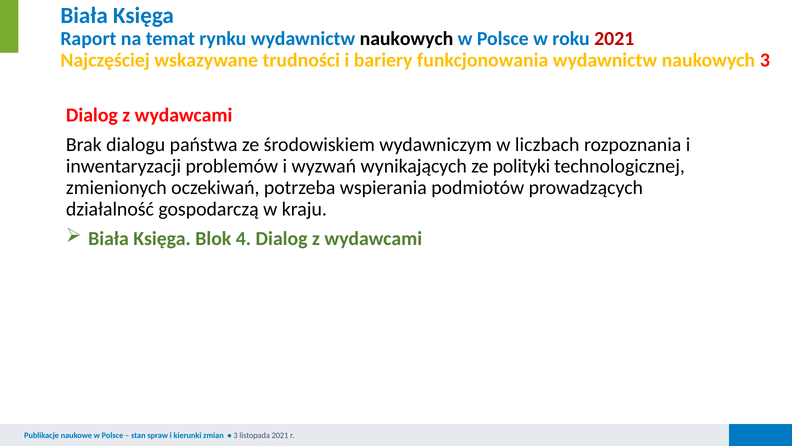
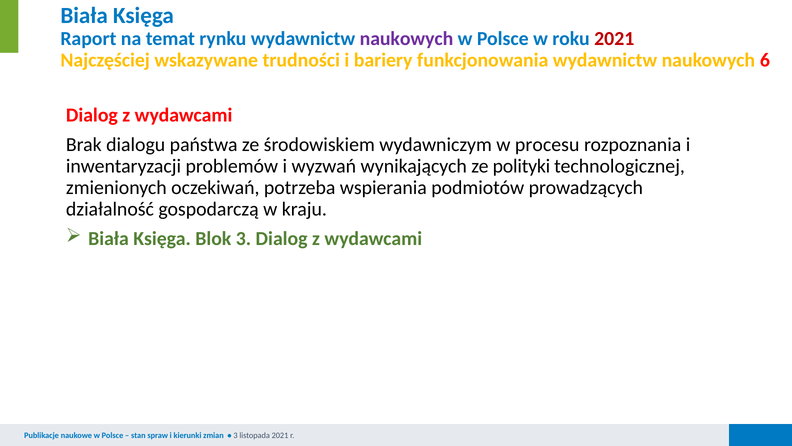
naukowych colour: black -> purple (406, 39)
naukowych 3: 3 -> 6 (765, 60)
liczbach: liczbach -> procesu (547, 145)
Blok 4: 4 -> 3 (243, 239)
